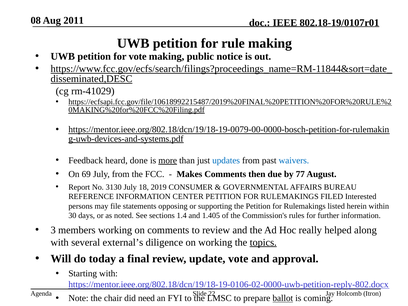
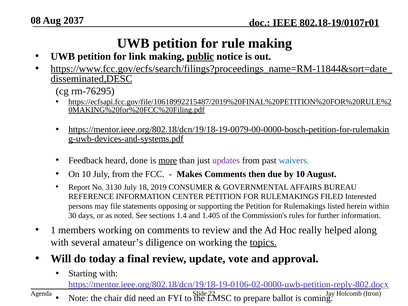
2011: 2011 -> 2037 (74, 20)
for vote: vote -> link (138, 56)
public underline: none -> present (200, 56)
rm-41029: rm-41029 -> rm-76295 (93, 91)
updates colour: blue -> purple (226, 160)
On 69: 69 -> 10 (86, 174)
by 77: 77 -> 10 (300, 174)
3: 3 -> 1 (53, 230)
external’s: external’s -> amateur’s (123, 242)
ballot underline: present -> none (283, 298)
